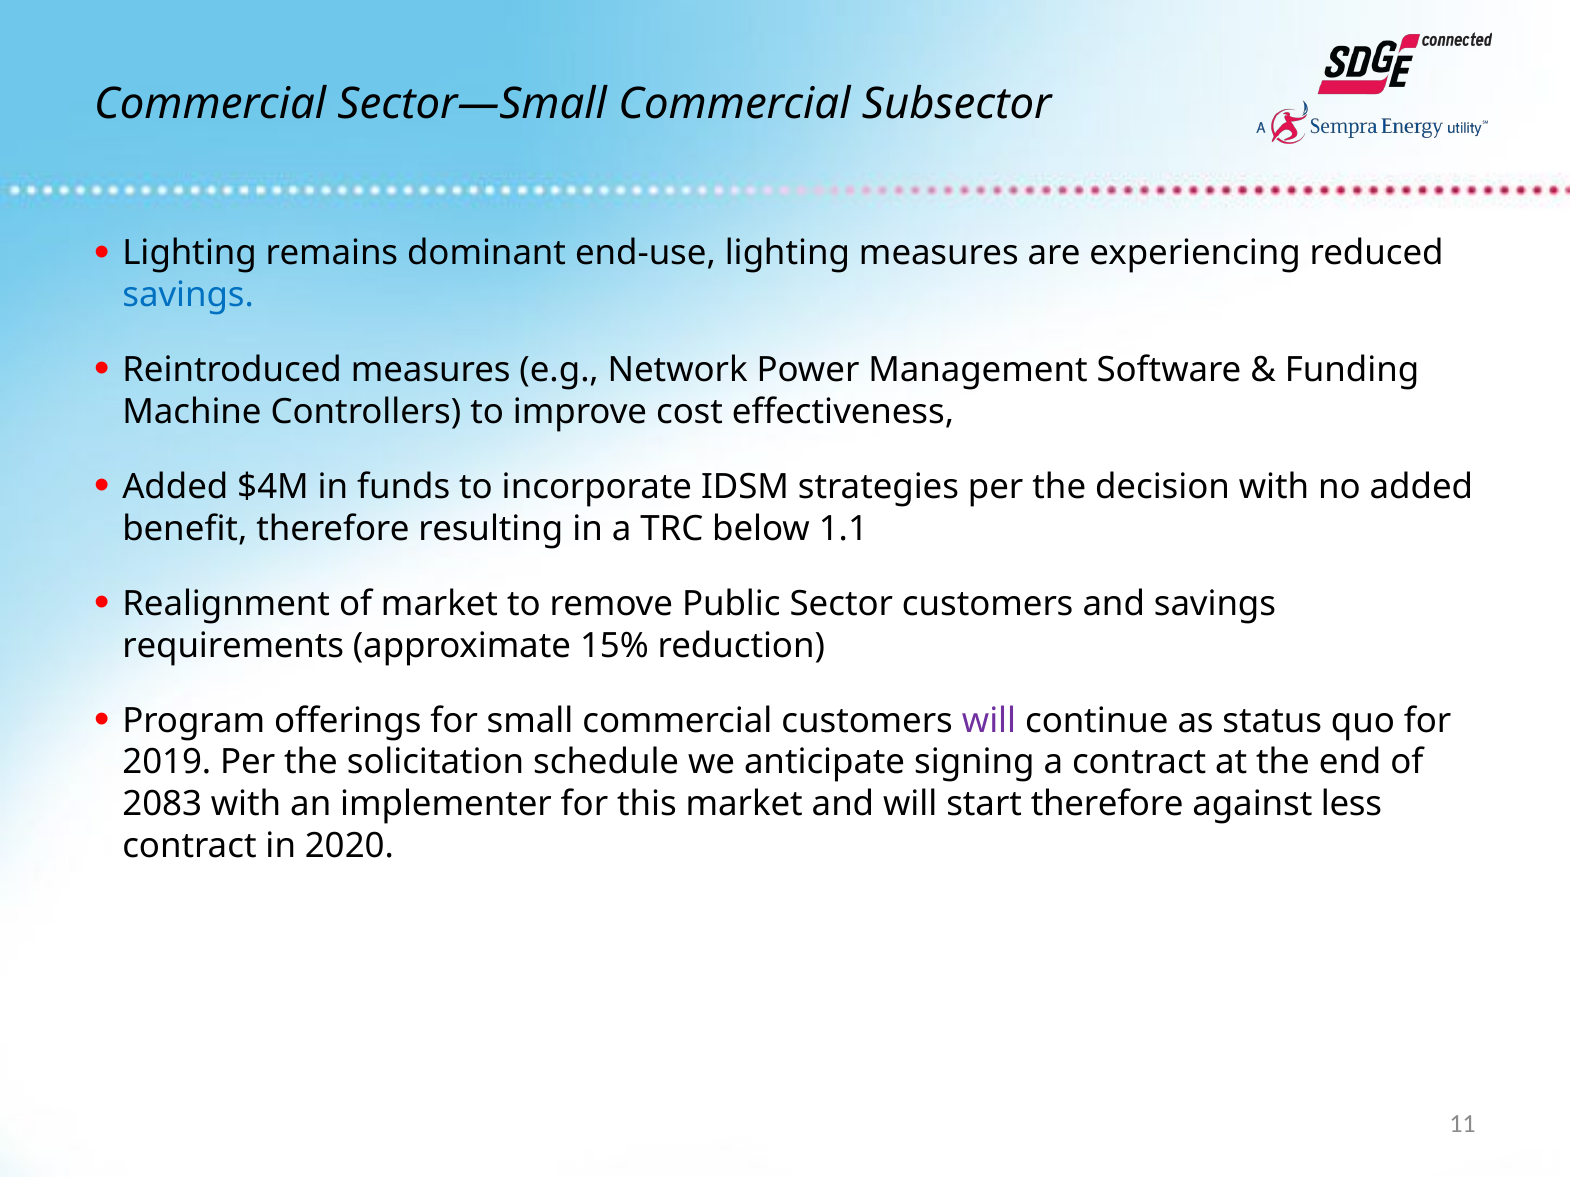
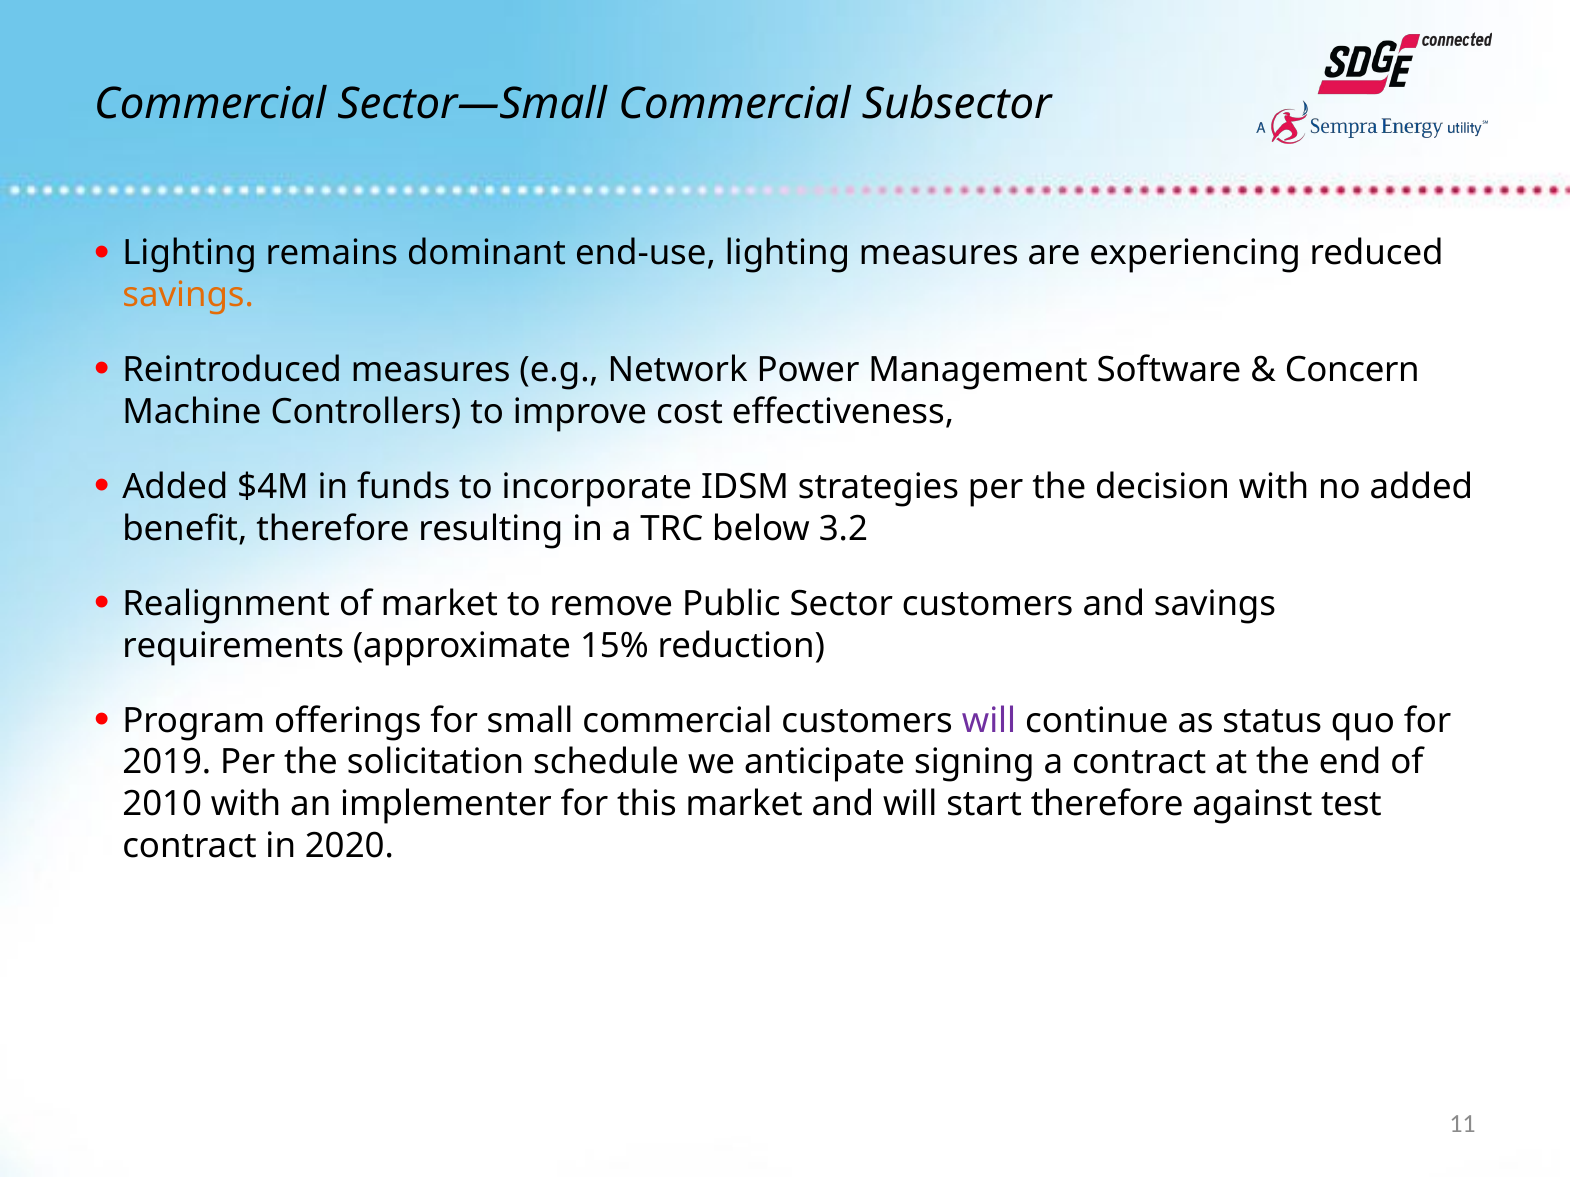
savings colour: blue -> orange (188, 295)
Funding: Funding -> Concern (1352, 370)
1.1: 1.1 -> 3.2 (843, 529)
2083: 2083 -> 2010 (162, 805)
less: less -> test (1351, 805)
